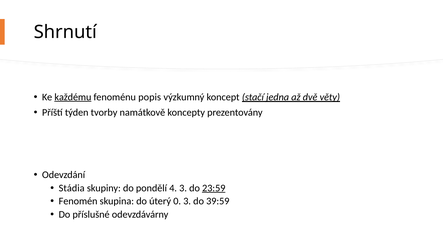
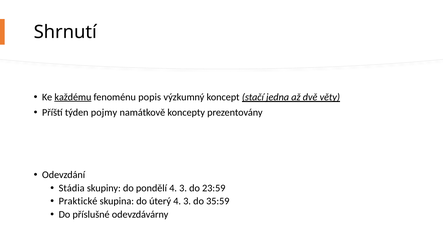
tvorby: tvorby -> pojmy (104, 113)
23:59 underline: present -> none (214, 188)
Fenomén: Fenomén -> Praktické (78, 201)
úterý 0: 0 -> 4 (177, 201)
39:59: 39:59 -> 35:59 (218, 201)
